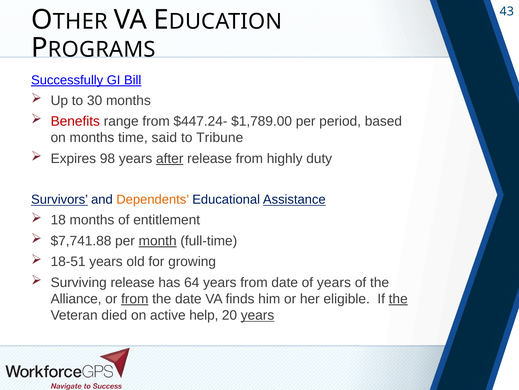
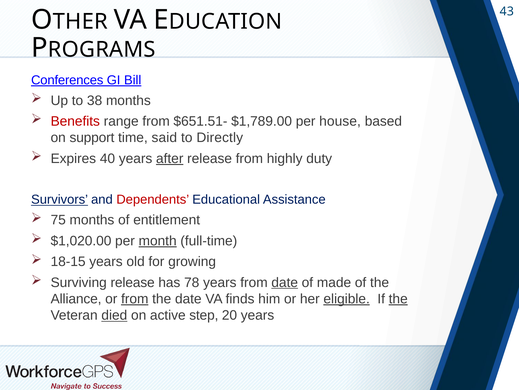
Successfully: Successfully -> Conferences (67, 80)
30: 30 -> 38 (95, 100)
$447.24-: $447.24- -> $651.51- (200, 121)
period: period -> house (340, 121)
on months: months -> support (92, 138)
Tribune: Tribune -> Directly (220, 138)
98: 98 -> 40 (107, 158)
Dependents colour: orange -> red (153, 199)
Assistance underline: present -> none (294, 199)
18: 18 -> 75 (58, 220)
$7,741.88: $7,741.88 -> $1,020.00 (81, 240)
18-51: 18-51 -> 18-15 (68, 261)
64: 64 -> 78 (192, 282)
date underline: none -> present (285, 282)
of years: years -> made (334, 282)
eligible underline: none -> present (347, 298)
died underline: none -> present (114, 315)
help: help -> step (204, 315)
years underline: present -> none (258, 315)
